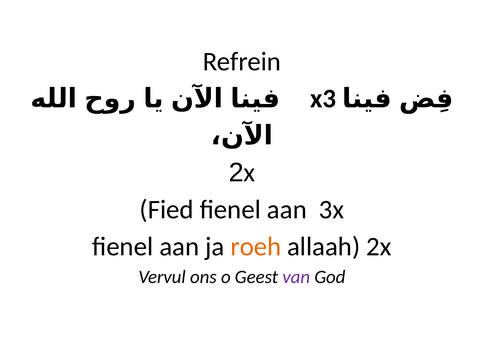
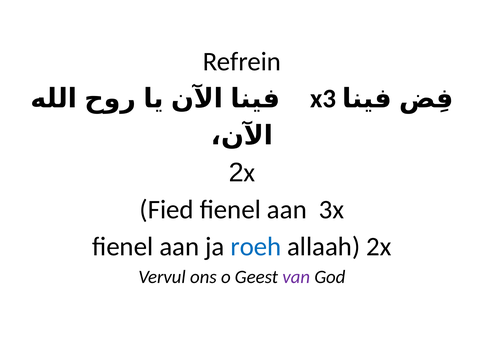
roeh colour: orange -> blue (256, 247)
